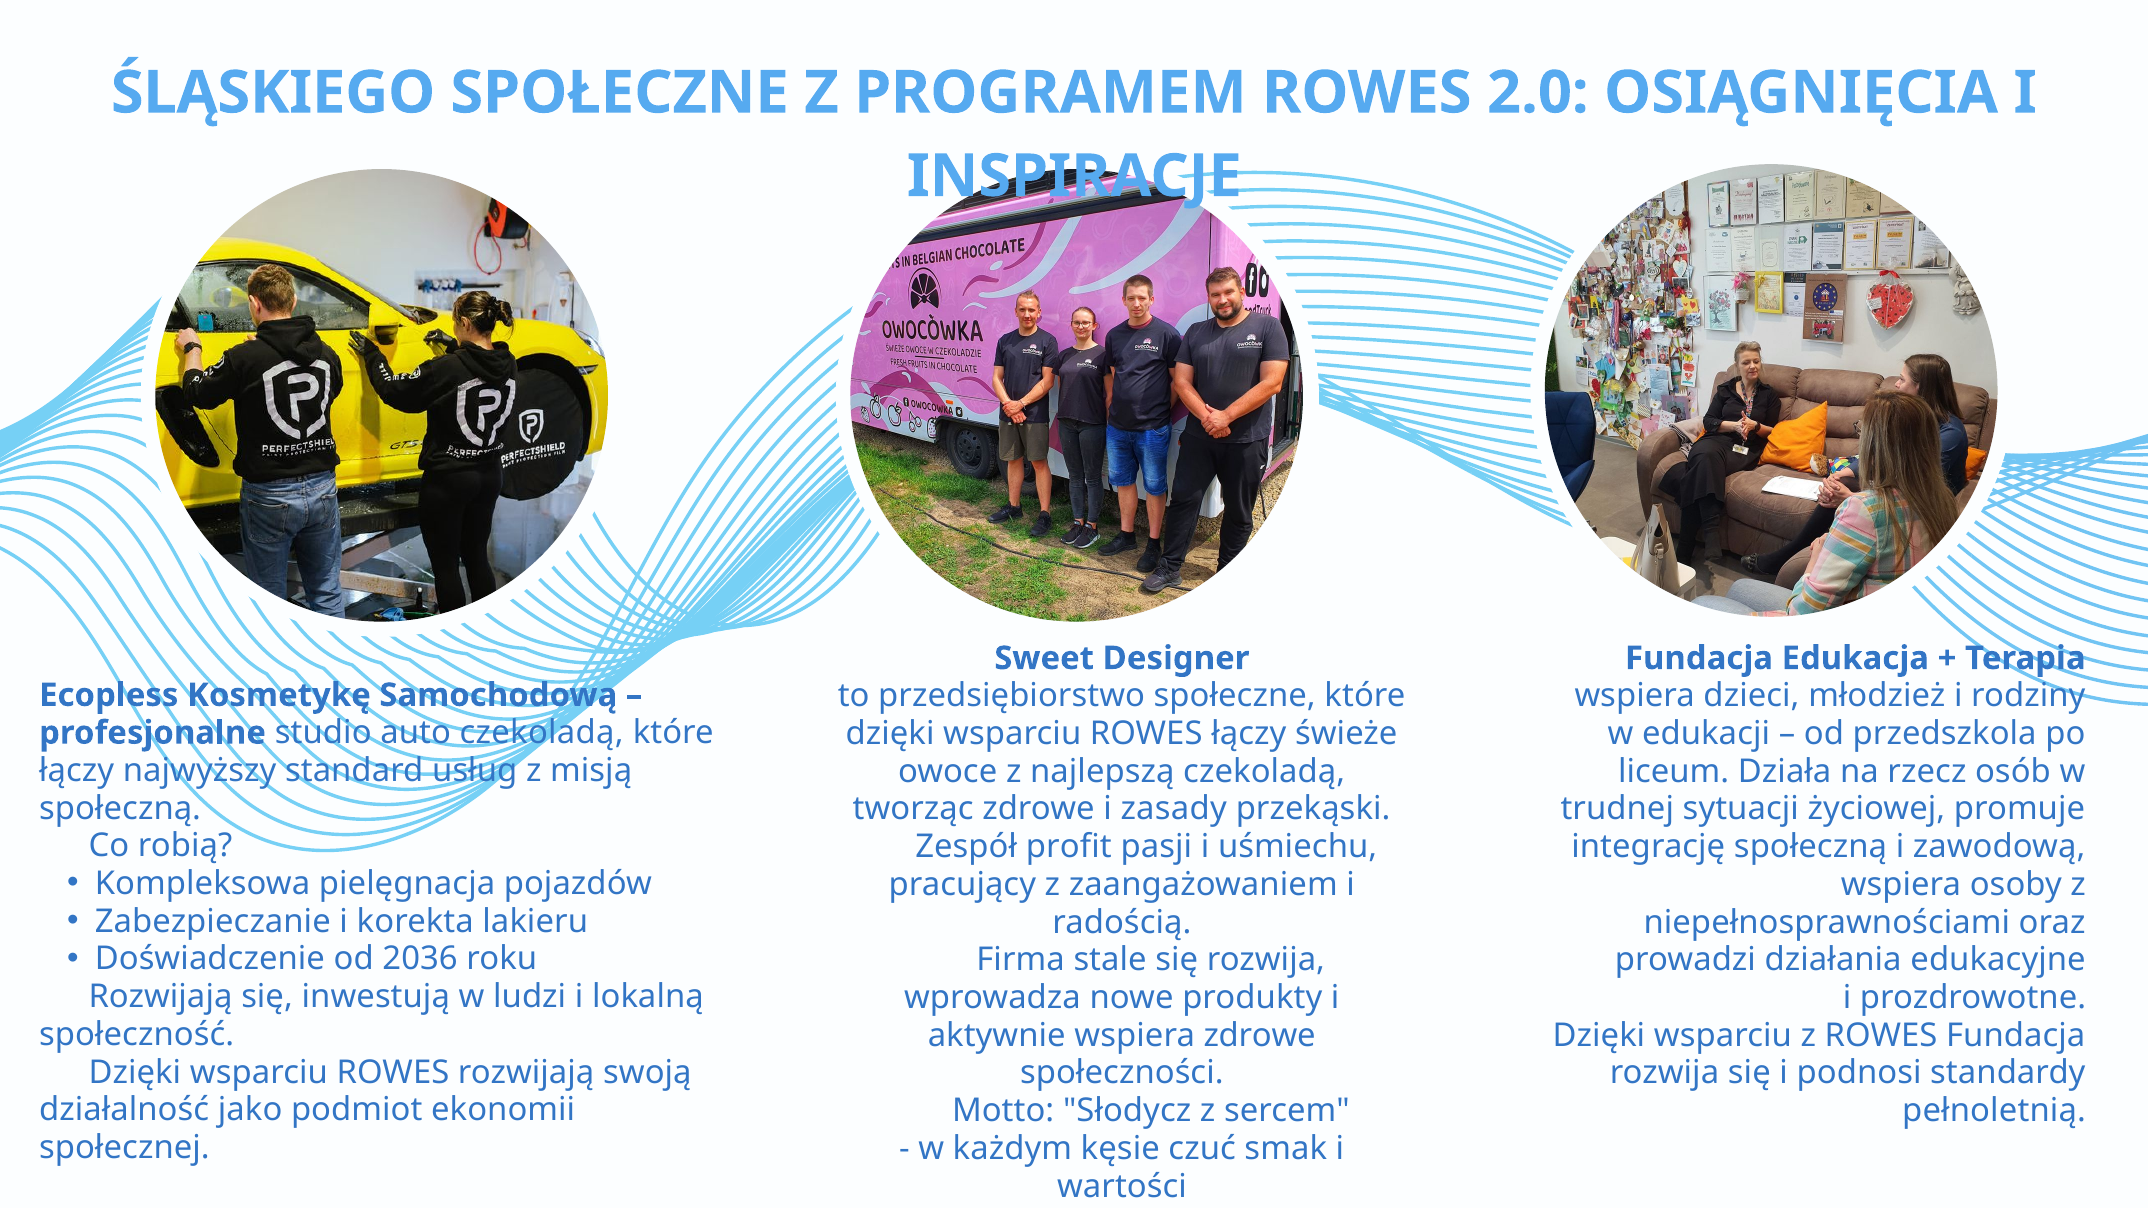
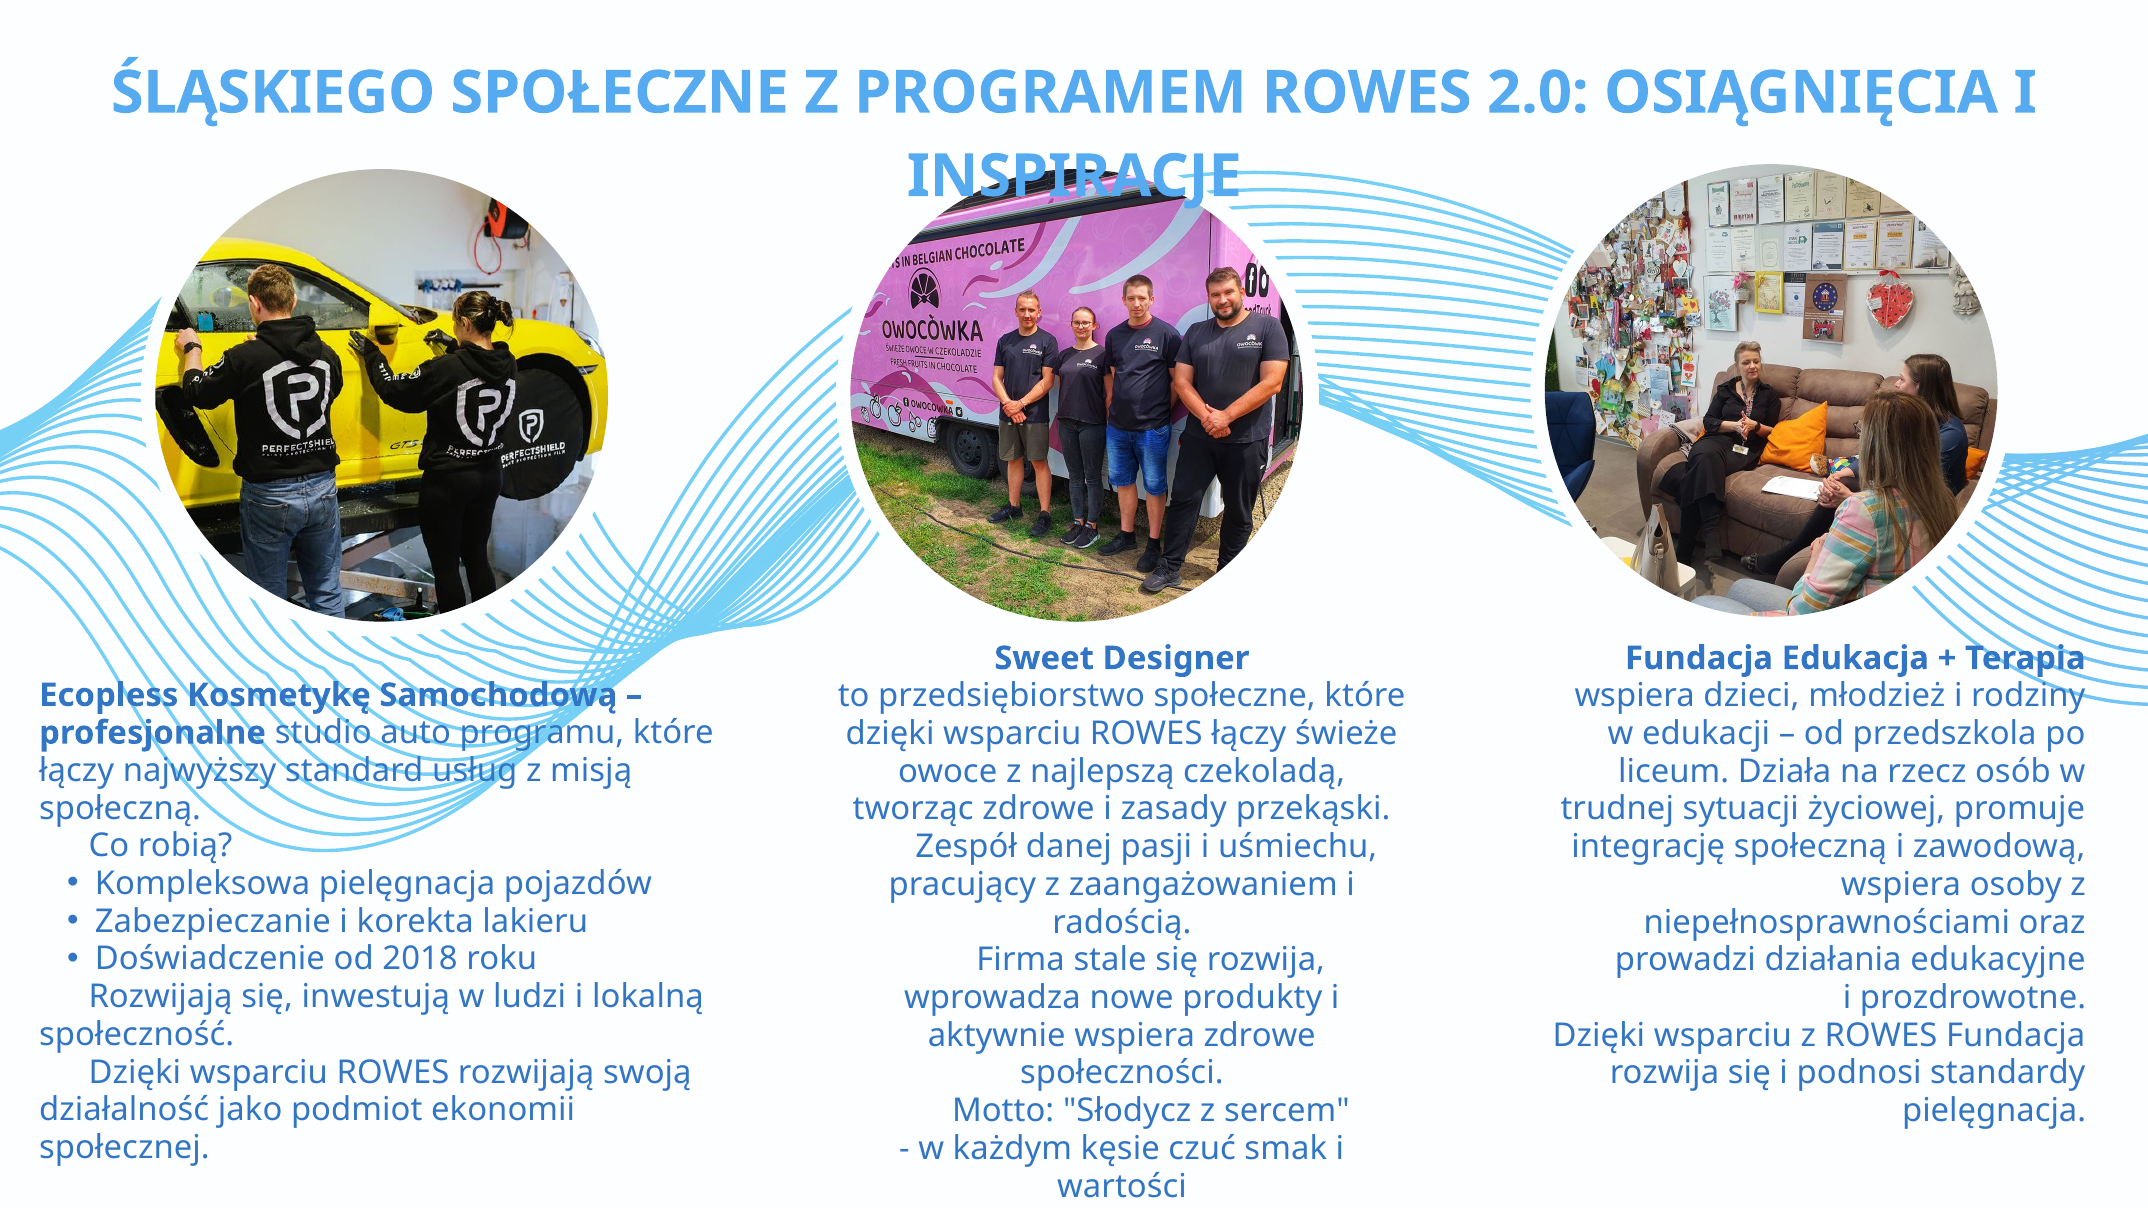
auto czekoladą: czekoladą -> programu (542, 733)
profit: profit -> danej (1069, 847)
2036: 2036 -> 2018 (420, 959)
pełnoletnią: pełnoletnią -> pielęgnacja (1994, 1111)
